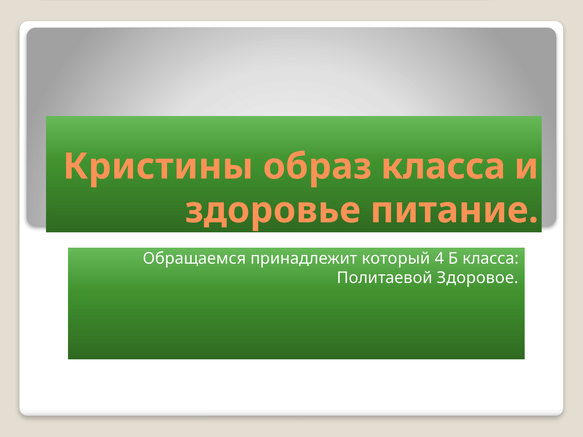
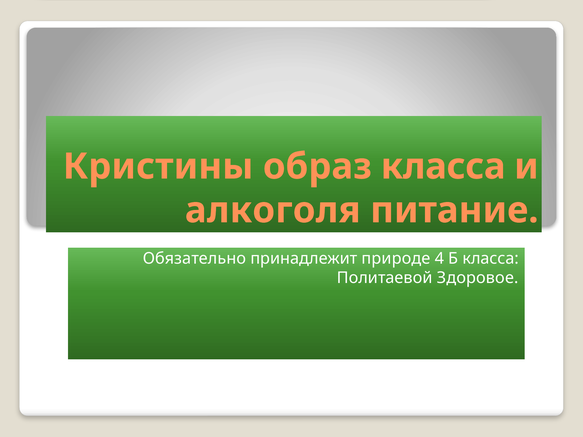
здоровье: здоровье -> алкоголя (273, 210)
Обращаемся: Обращаемся -> Обязательно (194, 259)
который: который -> природе (396, 259)
